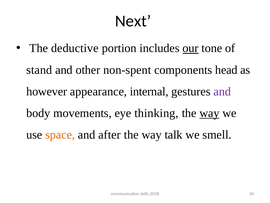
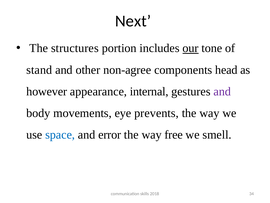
deductive: deductive -> structures (75, 48)
non-spent: non-spent -> non-agree (127, 70)
thinking: thinking -> prevents (157, 113)
way underline: present -> none (209, 113)
space colour: orange -> blue (60, 134)
after: after -> error (110, 134)
talk: talk -> free (174, 134)
